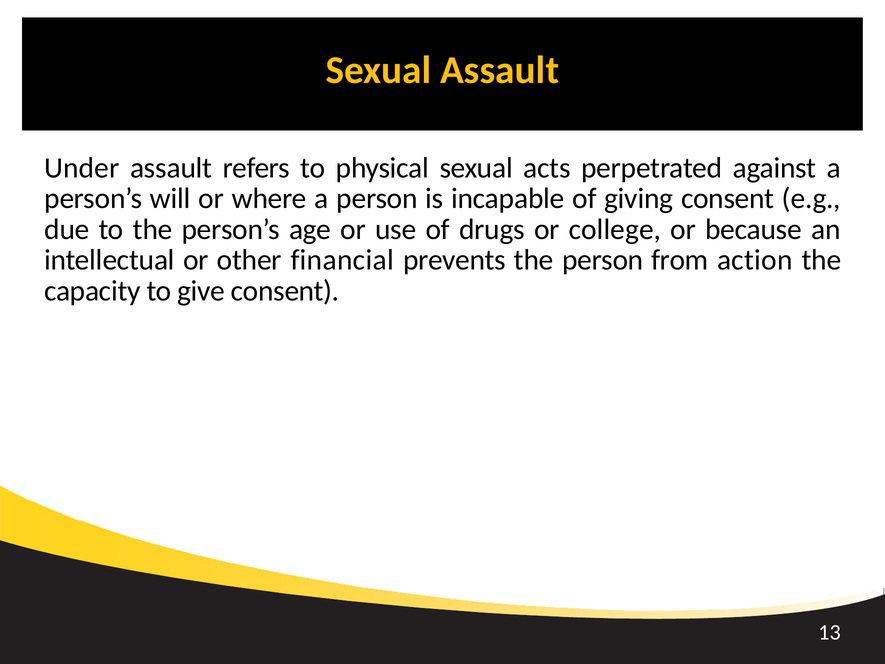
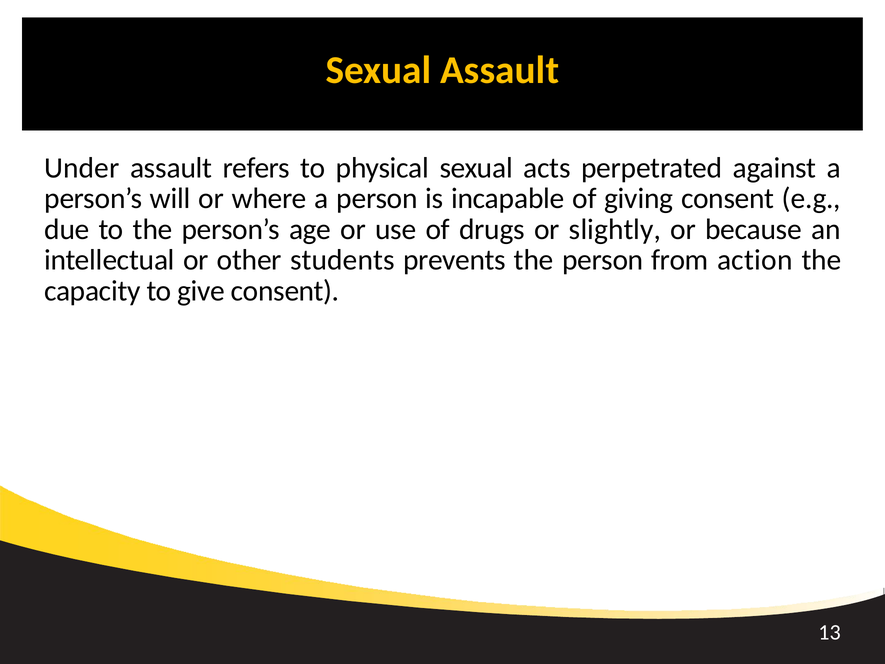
college: college -> slightly (615, 229)
financial: financial -> students (342, 260)
